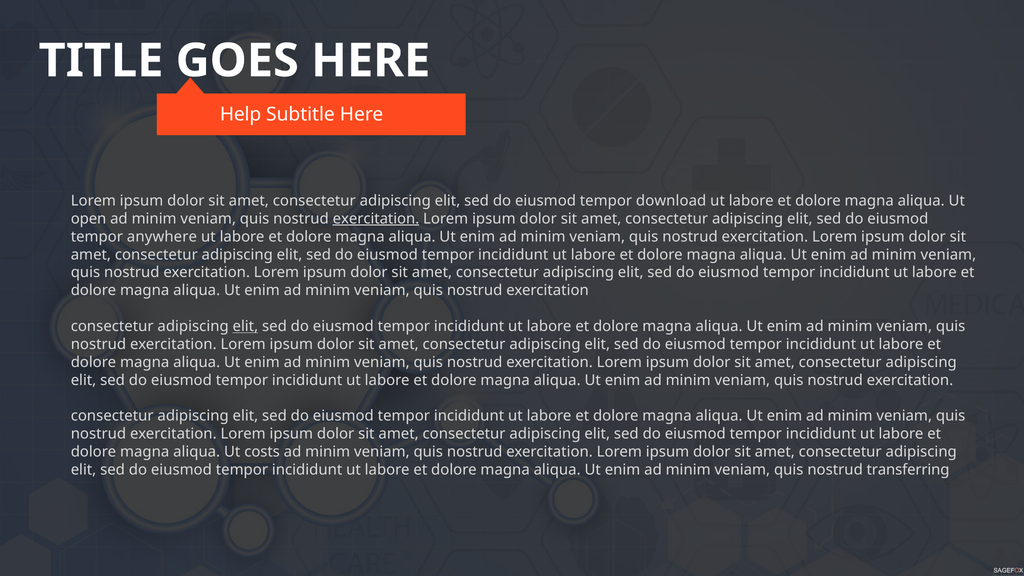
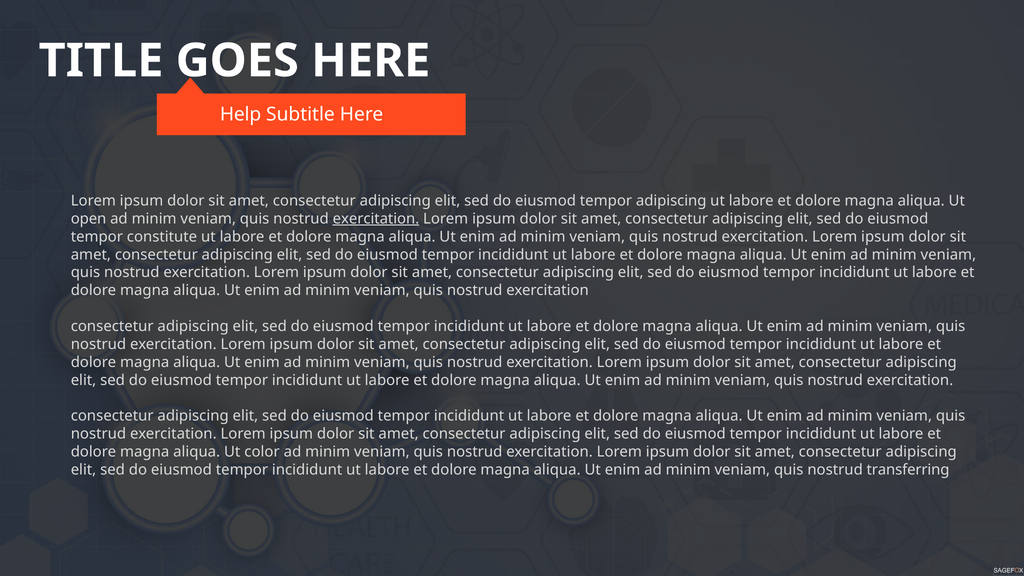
tempor download: download -> adipiscing (671, 201)
anywhere: anywhere -> constitute (162, 237)
elit underline: present -> none (245, 326)
costs: costs -> color (262, 452)
